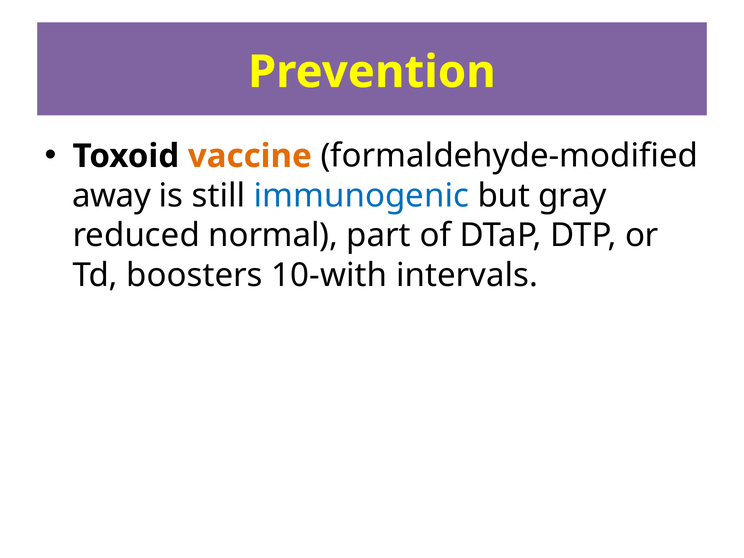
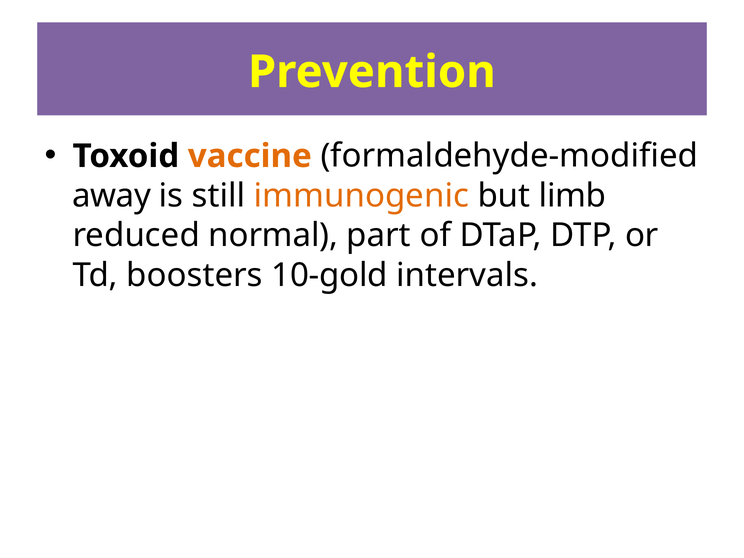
immunogenic colour: blue -> orange (361, 196)
gray: gray -> limb (573, 196)
10-with: 10-with -> 10-gold (330, 275)
